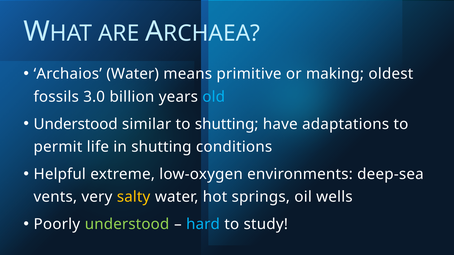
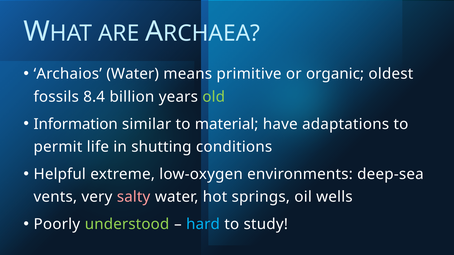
making: making -> organic (335, 74)
3.0: 3.0 -> 8.4 (94, 97)
old colour: light blue -> light green (214, 97)
Understood: Understood -> Information (76, 124)
to shutting: shutting -> material (227, 124)
salty colour: yellow -> pink (134, 197)
